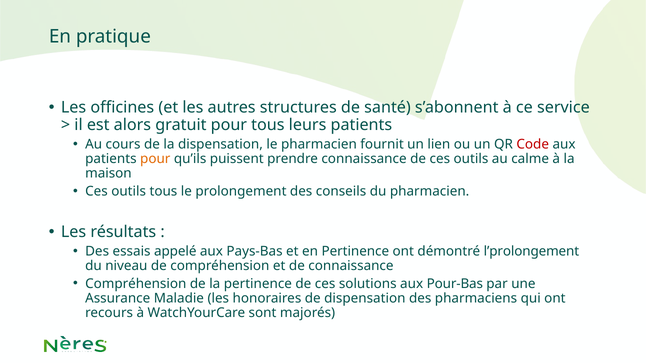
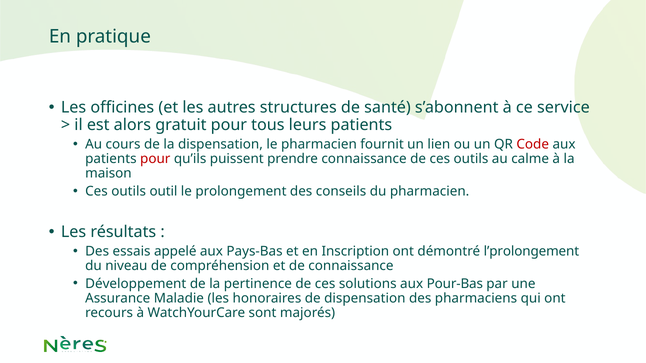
pour colour: orange -> red (155, 159)
outils tous: tous -> outil (163, 191)
en Pertinence: Pertinence -> Inscription (355, 251)
Compréhension: Compréhension -> Développement (136, 284)
